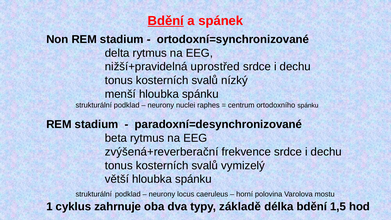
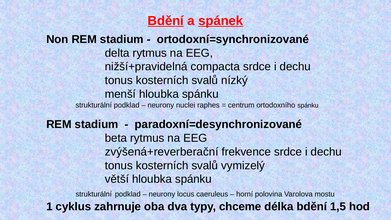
spánek underline: none -> present (221, 21)
uprostřed: uprostřed -> compacta (215, 67)
základě: základě -> chceme (240, 207)
